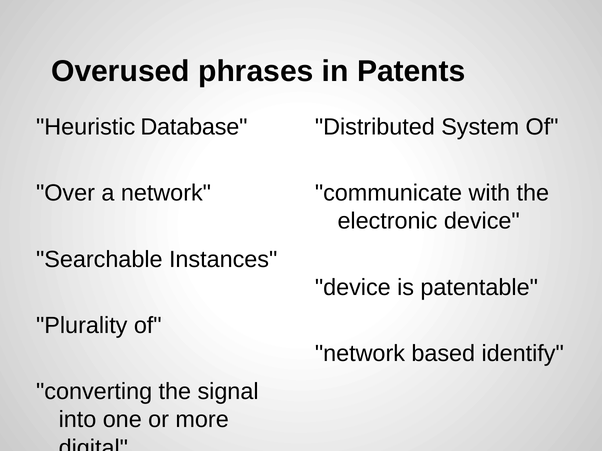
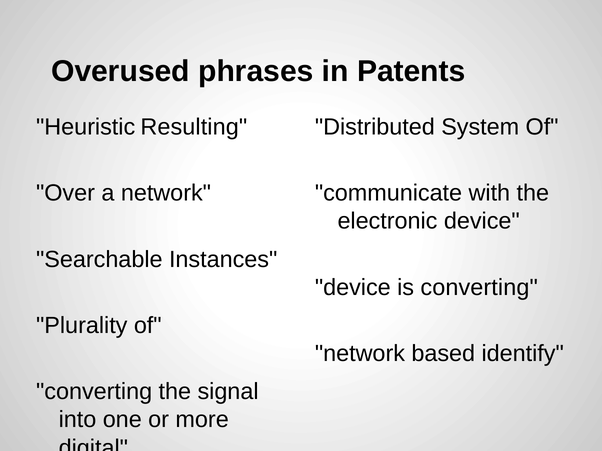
Database: Database -> Resulting (194, 127)
is patentable: patentable -> converting (479, 288)
